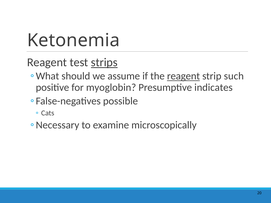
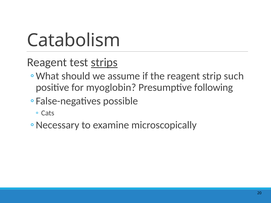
Ketonemia: Ketonemia -> Catabolism (74, 40)
reagent underline: present -> none (183, 76)
indicates: indicates -> following (214, 88)
